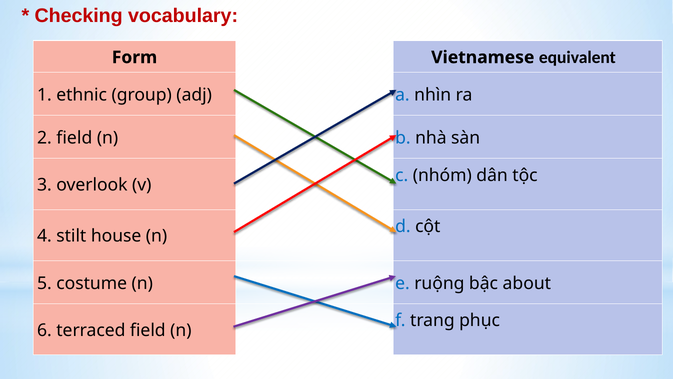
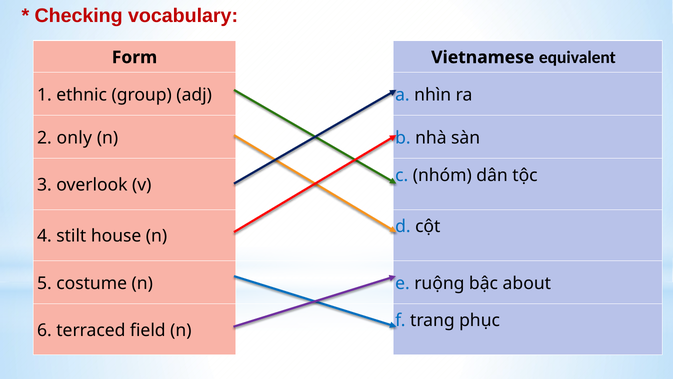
2 field: field -> only (74, 138)
